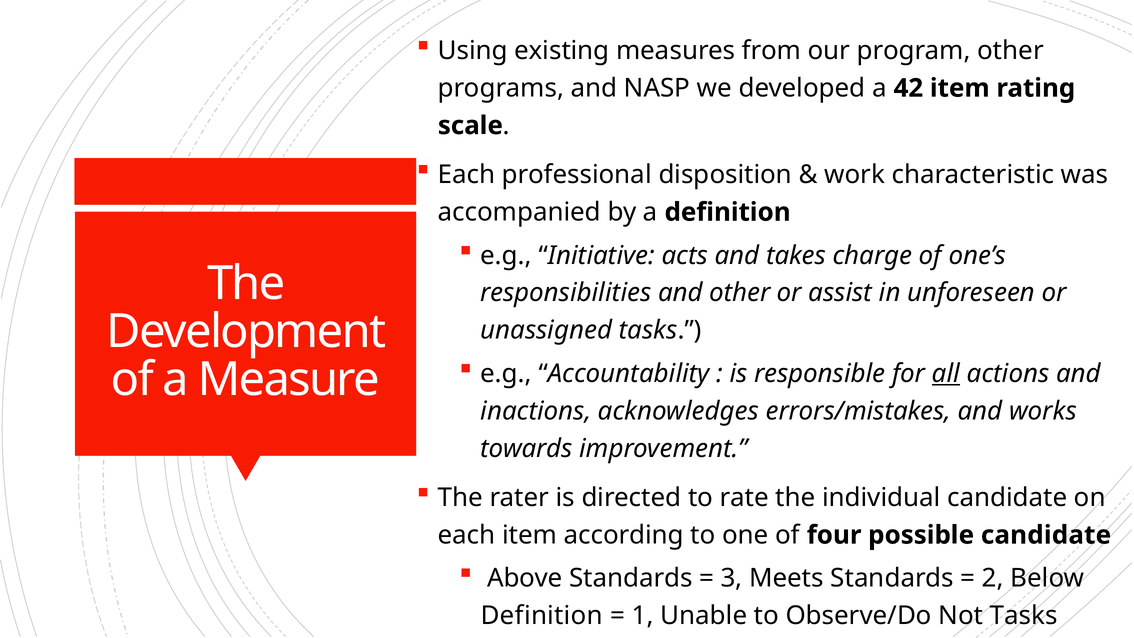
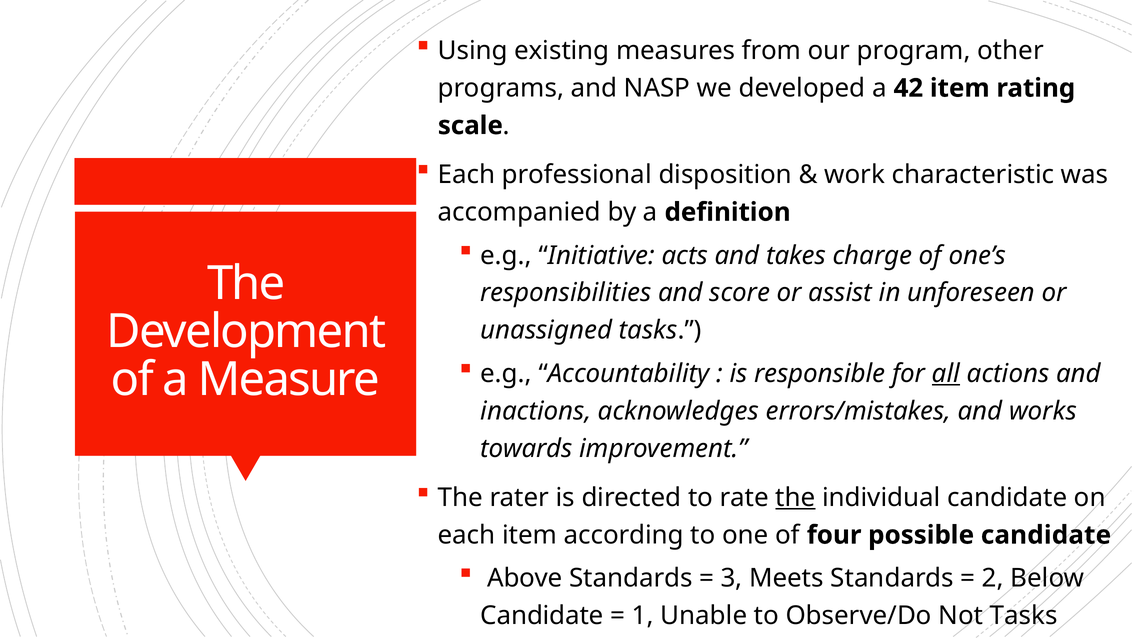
and other: other -> score (740, 293)
the underline: none -> present (795, 498)
Definition: Definition -> Candidate (542, 616)
